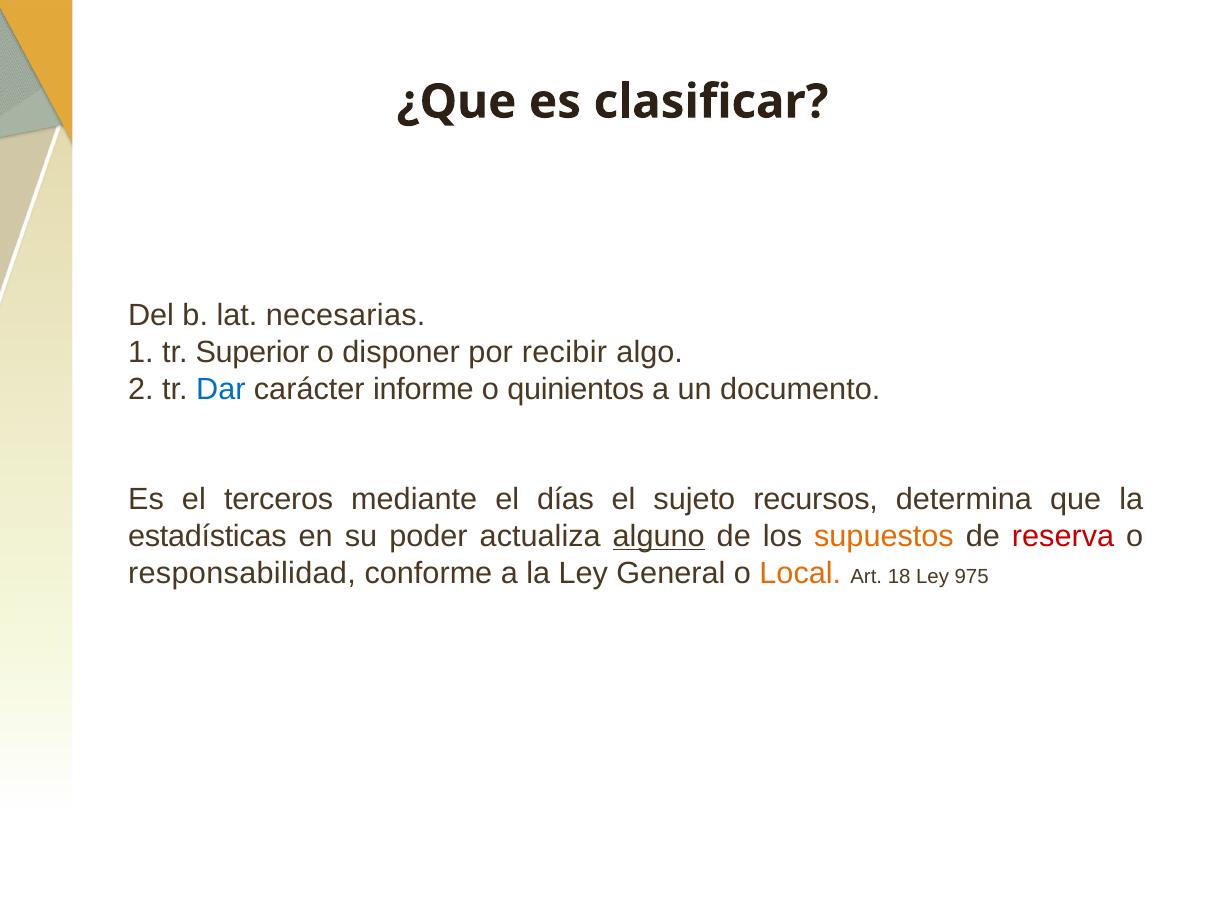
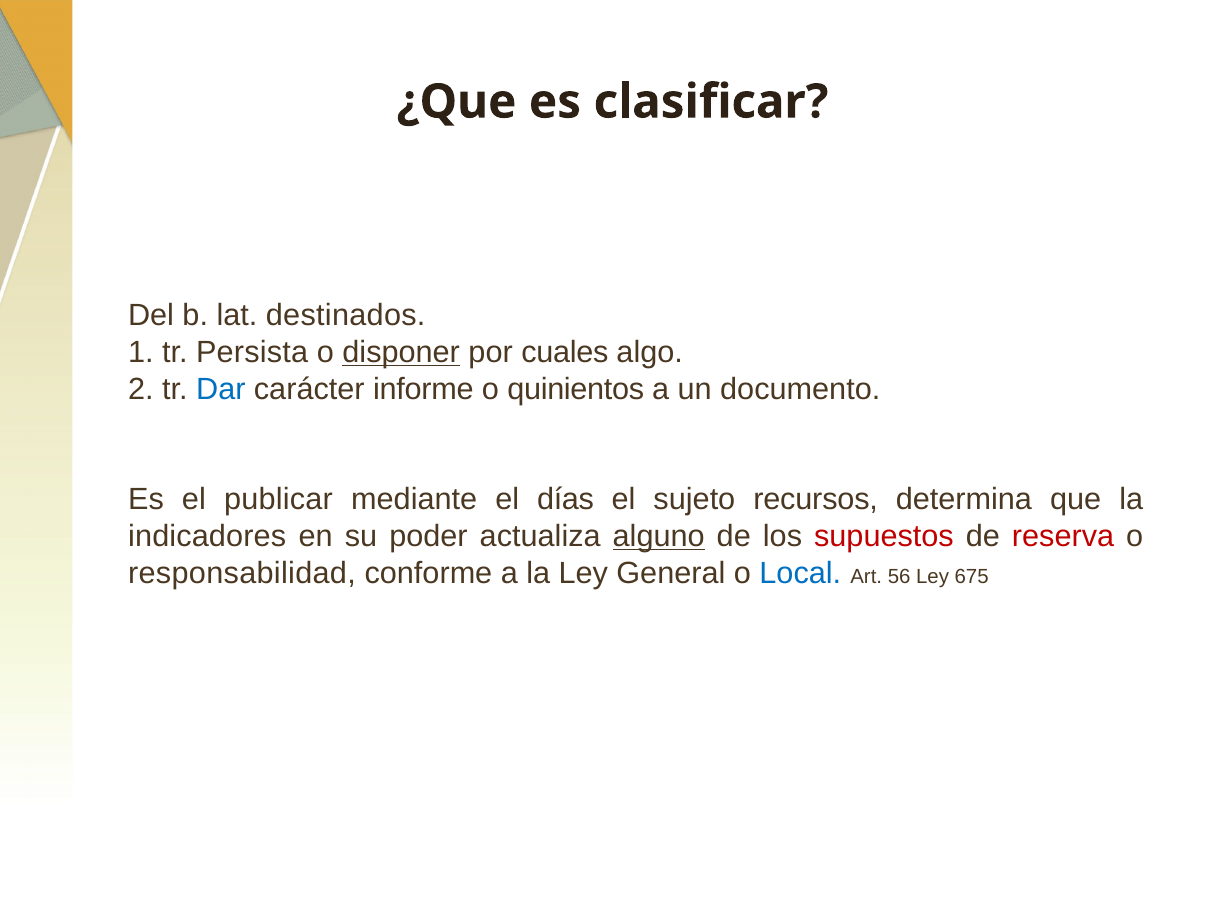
necesarias: necesarias -> destinados (346, 315)
Superior: Superior -> Persista (252, 352)
disponer underline: none -> present (401, 352)
recibir: recibir -> cuales (565, 352)
terceros: terceros -> publicar (278, 499)
estadísticas: estadísticas -> indicadores (207, 536)
supuestos colour: orange -> red (884, 536)
Local colour: orange -> blue (800, 573)
18: 18 -> 56 (899, 576)
975: 975 -> 675 (972, 576)
